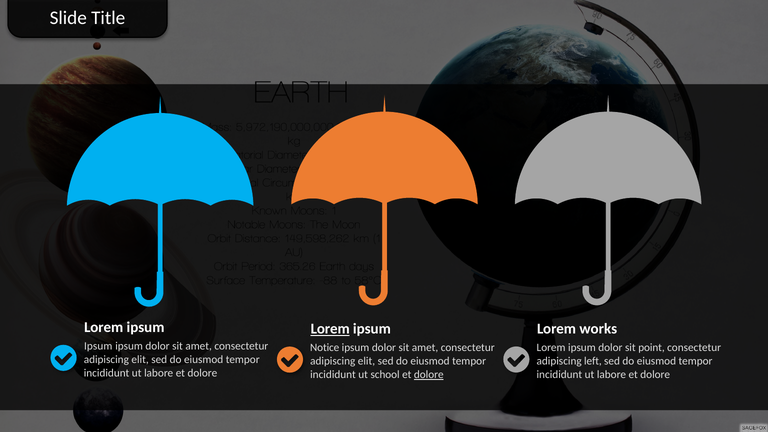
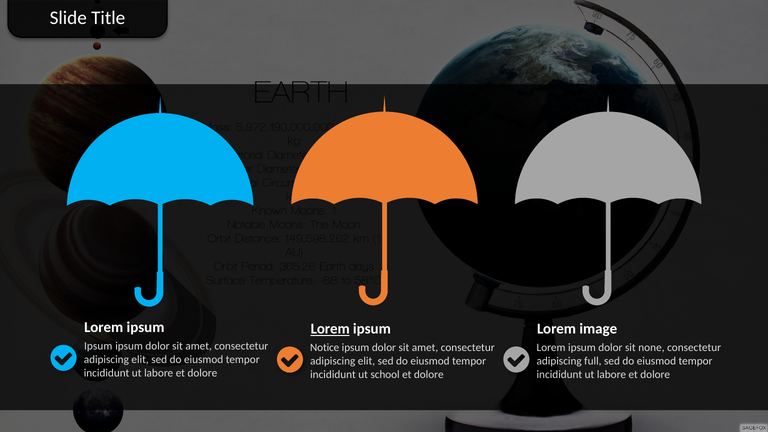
works: works -> image (598, 329)
point: point -> none (651, 348)
left: left -> full (593, 361)
dolore underline: present -> none (429, 375)
